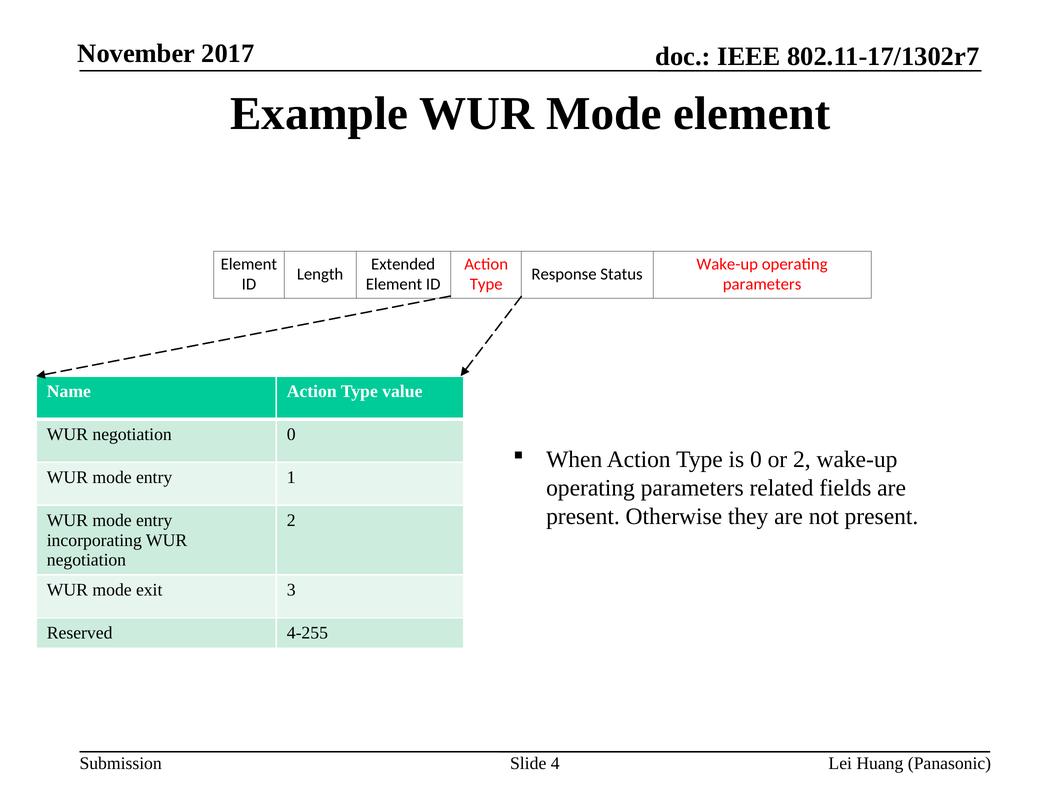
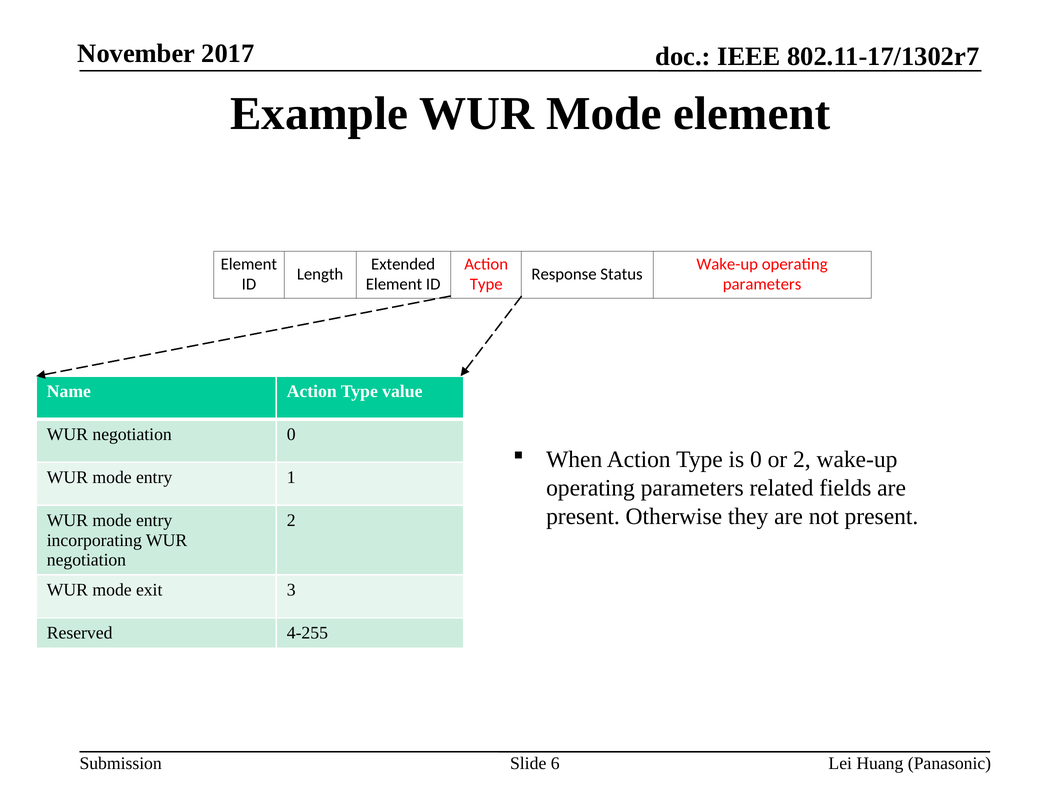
4: 4 -> 6 (555, 763)
